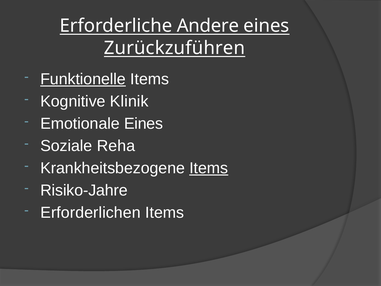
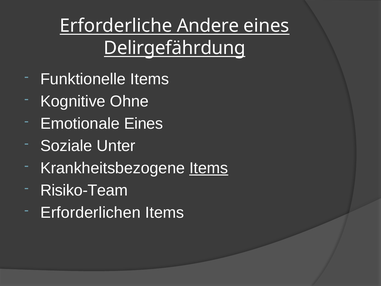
Zurückzuführen: Zurückzuführen -> Delirgefährdung (175, 48)
Funktionelle underline: present -> none (83, 79)
Klinik: Klinik -> Ohne (129, 101)
Reha: Reha -> Unter (116, 146)
Risiko-Jahre: Risiko-Jahre -> Risiko-Team (84, 190)
